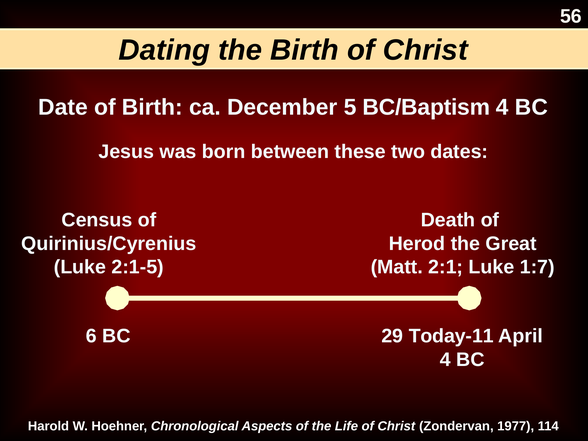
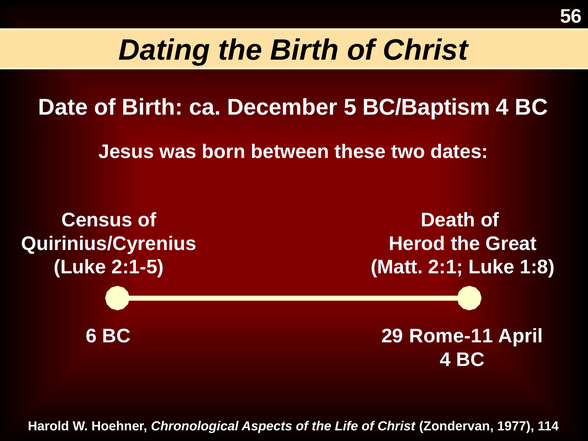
1:7: 1:7 -> 1:8 (537, 267)
Today-11: Today-11 -> Rome-11 (451, 336)
